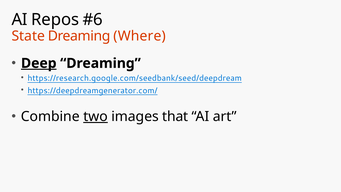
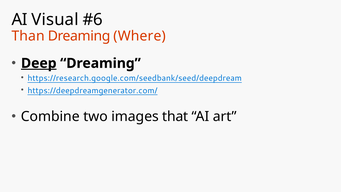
Repos: Repos -> Visual (55, 20)
State: State -> Than (28, 36)
two underline: present -> none (96, 116)
